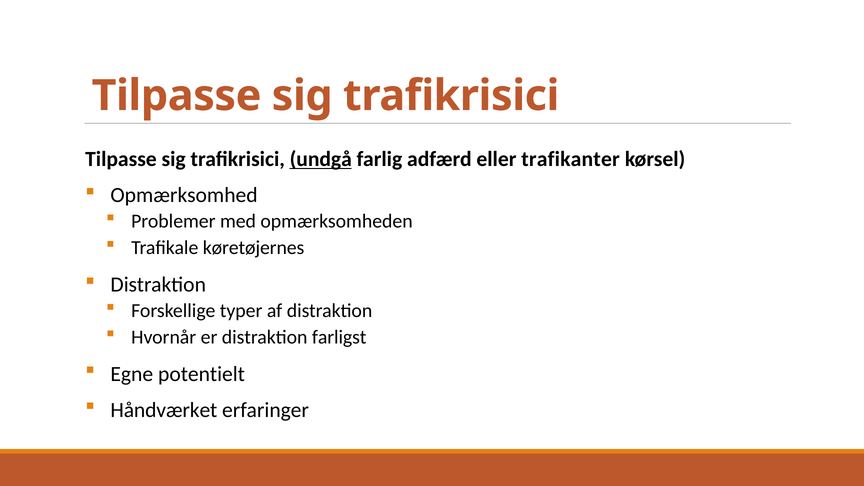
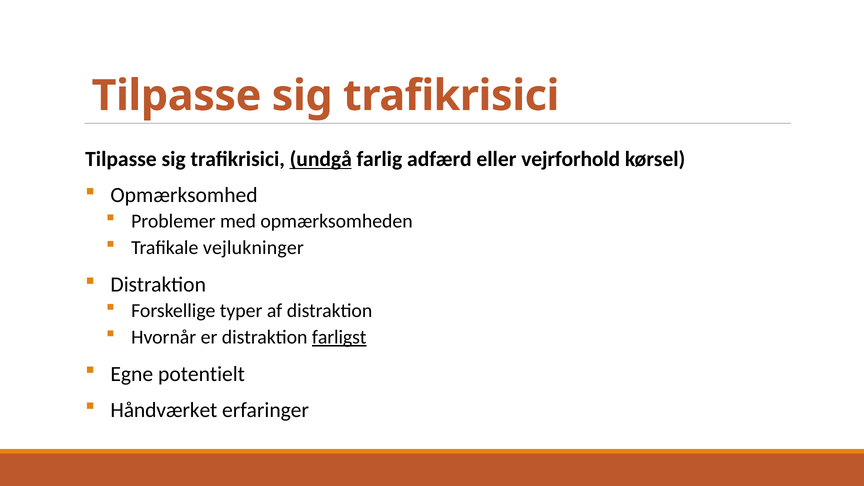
trafikanter: trafikanter -> vejrforhold (571, 159)
køretøjernes: køretøjernes -> vejlukninger (253, 248)
farligst underline: none -> present (339, 337)
